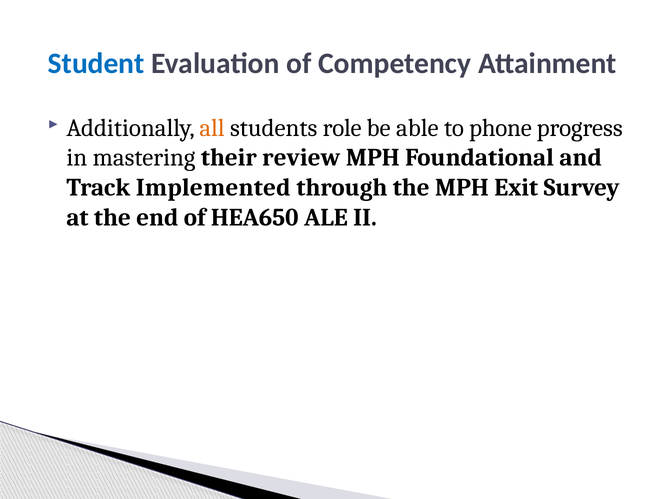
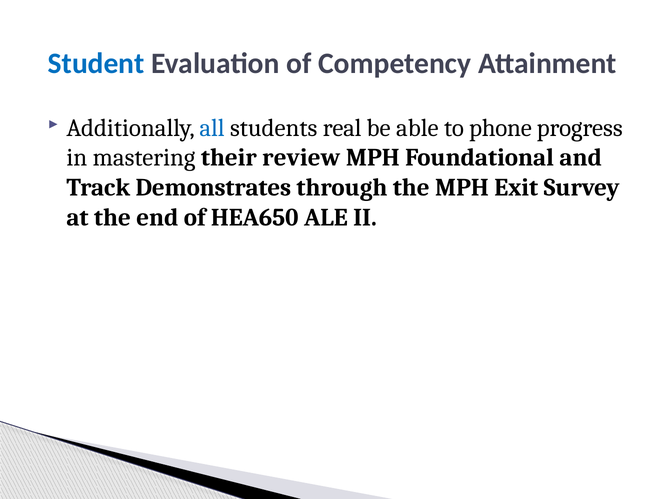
all colour: orange -> blue (212, 128)
role: role -> real (342, 128)
Implemented: Implemented -> Demonstrates (213, 188)
